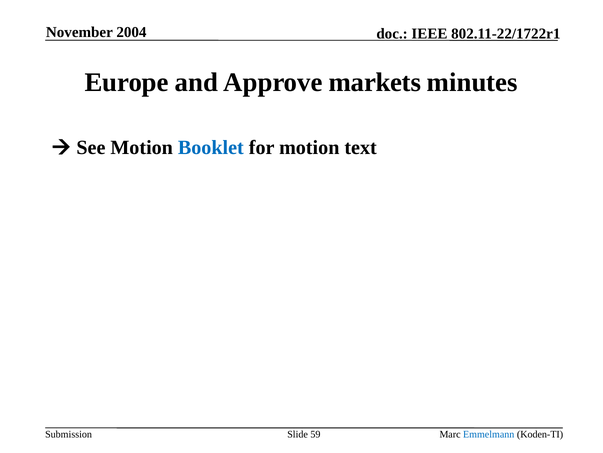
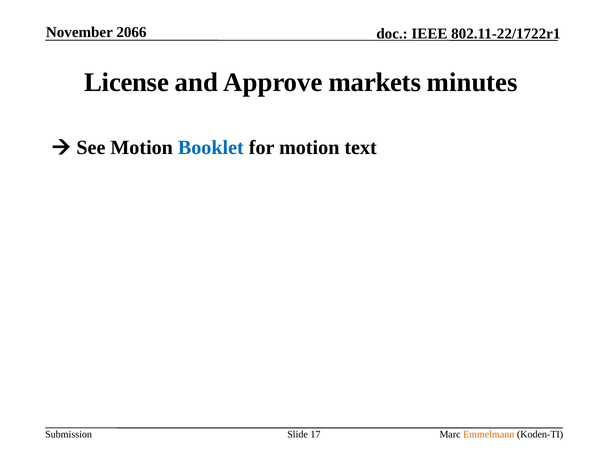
2004: 2004 -> 2066 (131, 32)
Europe: Europe -> License (127, 82)
59: 59 -> 17 (315, 434)
Emmelmann colour: blue -> orange (489, 434)
